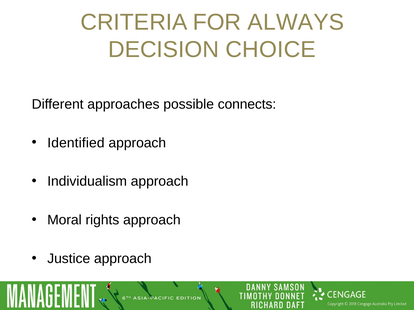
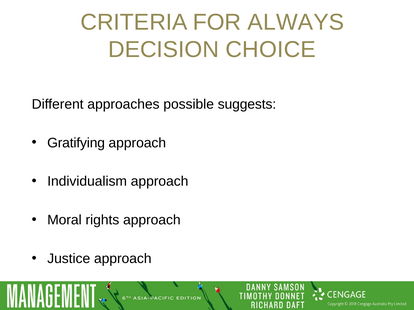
connects: connects -> suggests (247, 104)
Identified: Identified -> Gratifying (76, 143)
